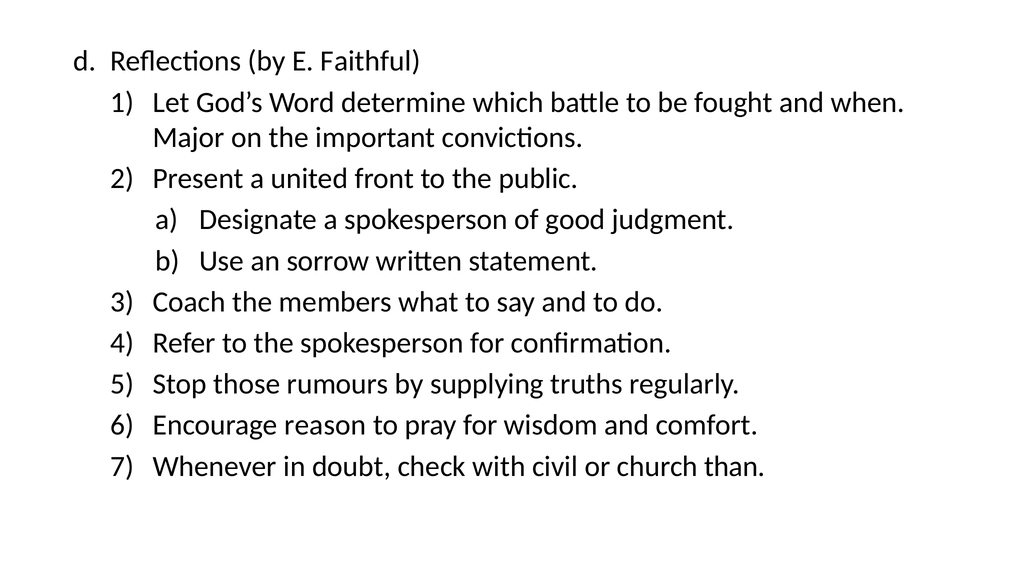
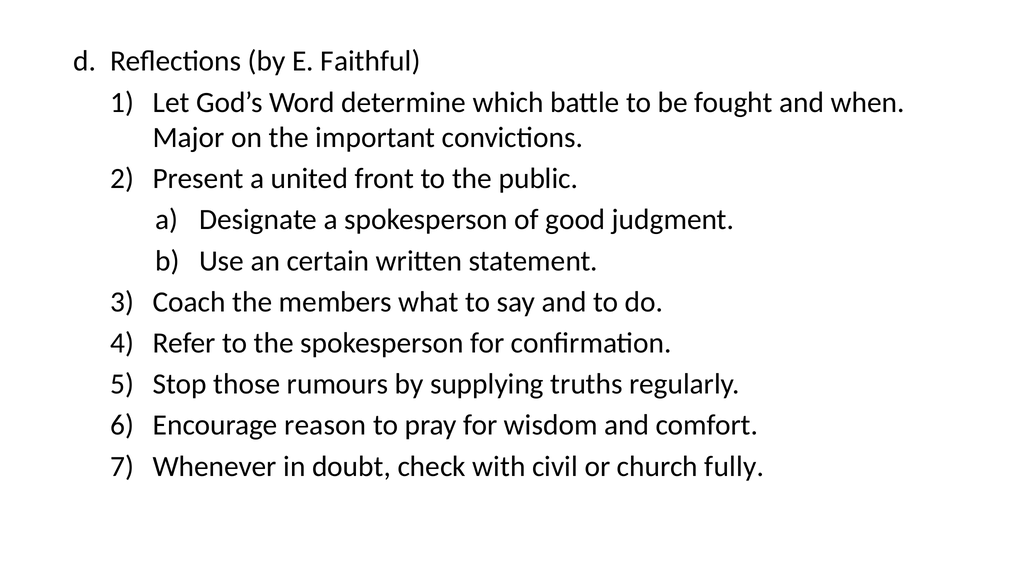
sorrow: sorrow -> certain (328, 261)
than: than -> fully (734, 467)
